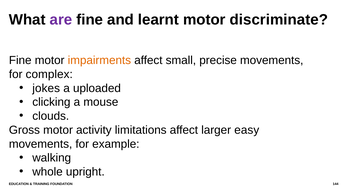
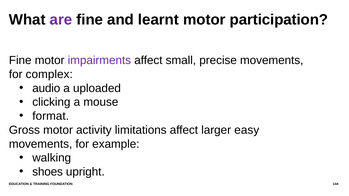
discriminate: discriminate -> participation (279, 20)
impairments colour: orange -> purple (99, 60)
jokes: jokes -> audio (46, 88)
clouds: clouds -> format (51, 116)
whole: whole -> shoes (48, 172)
